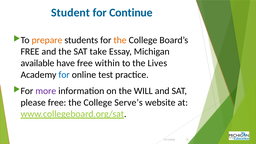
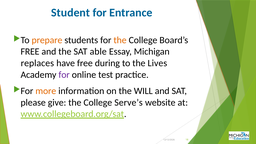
Continue: Continue -> Entrance (131, 13)
take: take -> able (98, 52)
available: available -> replaces (37, 63)
within: within -> during (107, 63)
for colour: blue -> purple (64, 75)
more colour: purple -> orange (46, 91)
please free: free -> give (57, 102)
